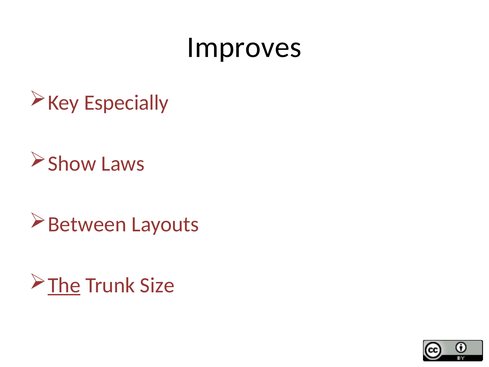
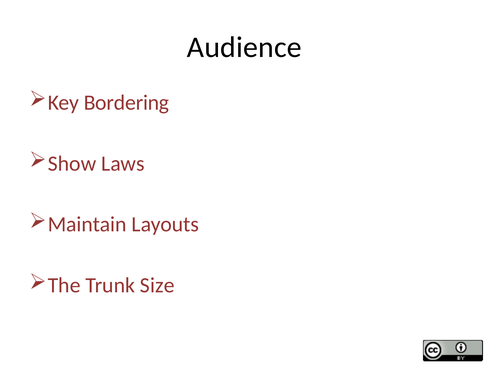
Improves: Improves -> Audience (244, 47)
Especially: Especially -> Bordering (126, 103)
Between: Between -> Maintain (87, 224)
The underline: present -> none (64, 285)
